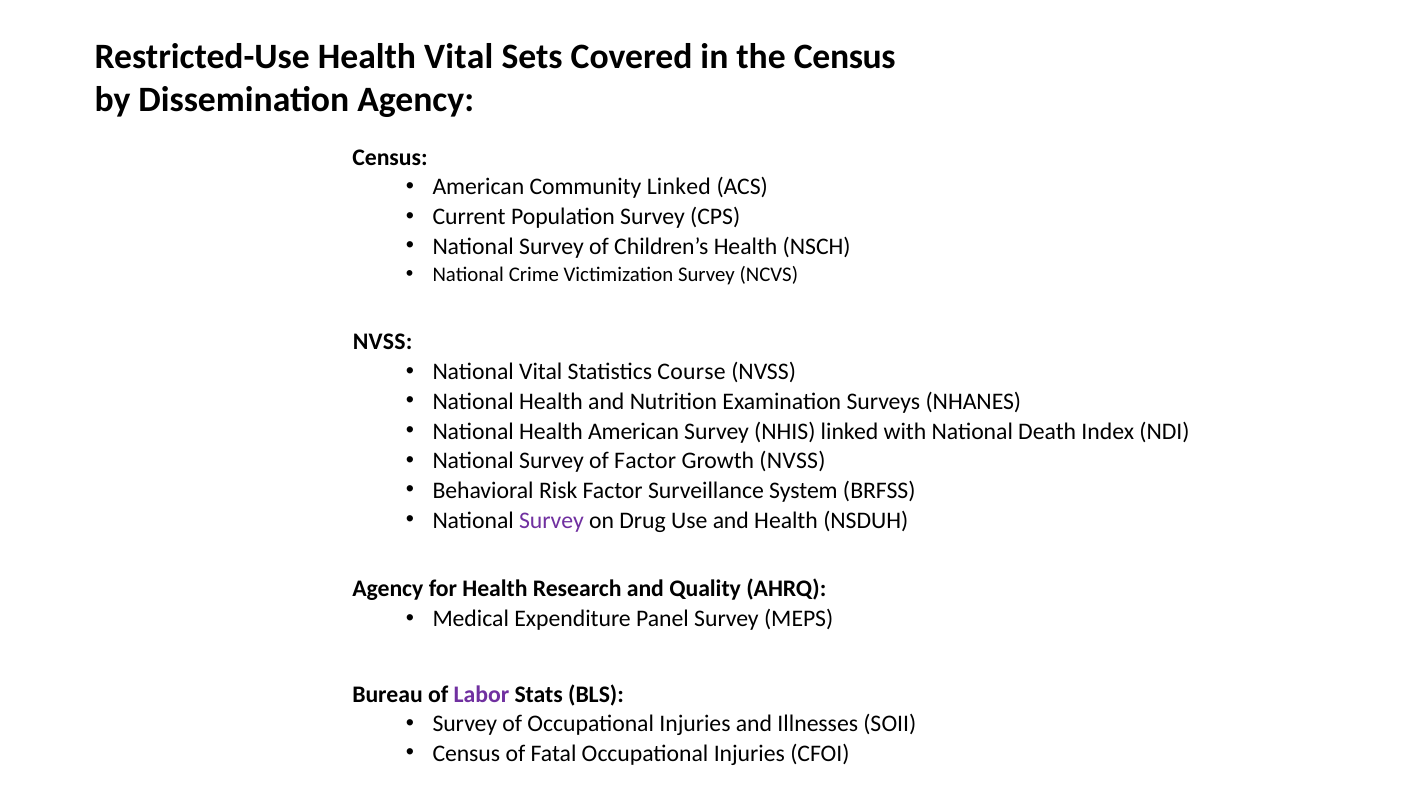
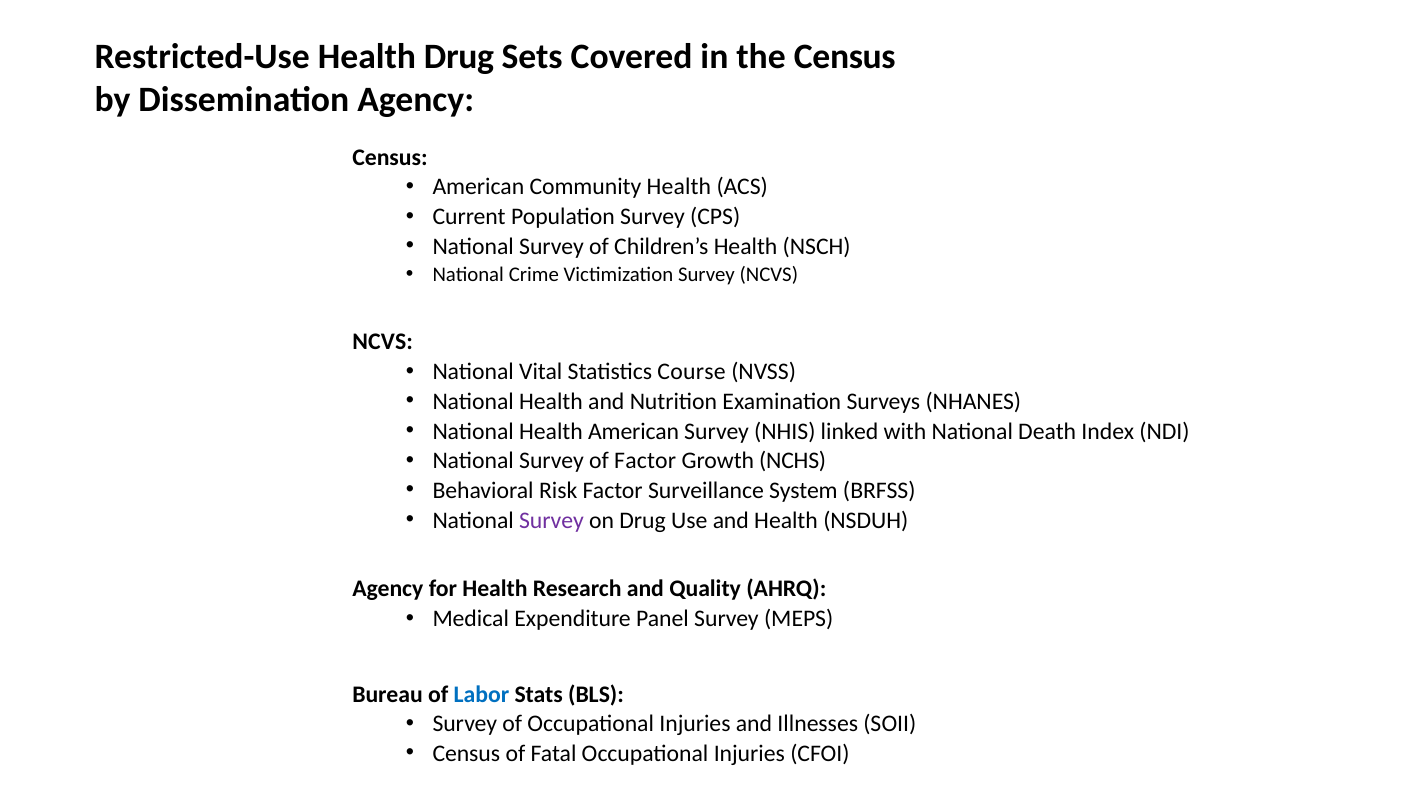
Health Vital: Vital -> Drug (459, 57)
Community Linked: Linked -> Health (679, 187)
NVSS: NVSS -> NCVS (383, 342)
Growth NVSS: NVSS -> NCHS (793, 461)
Labor colour: purple -> blue (481, 694)
